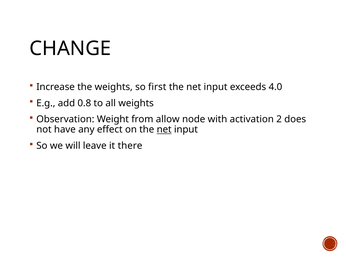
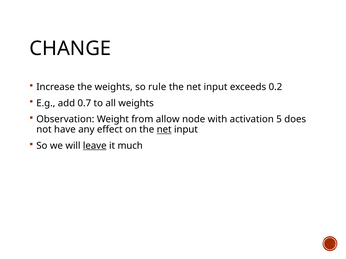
first: first -> rule (157, 87)
4.0: 4.0 -> 0.2 (275, 87)
0.8: 0.8 -> 0.7 (84, 103)
2: 2 -> 5 (279, 119)
leave underline: none -> present (95, 146)
there: there -> much (130, 146)
